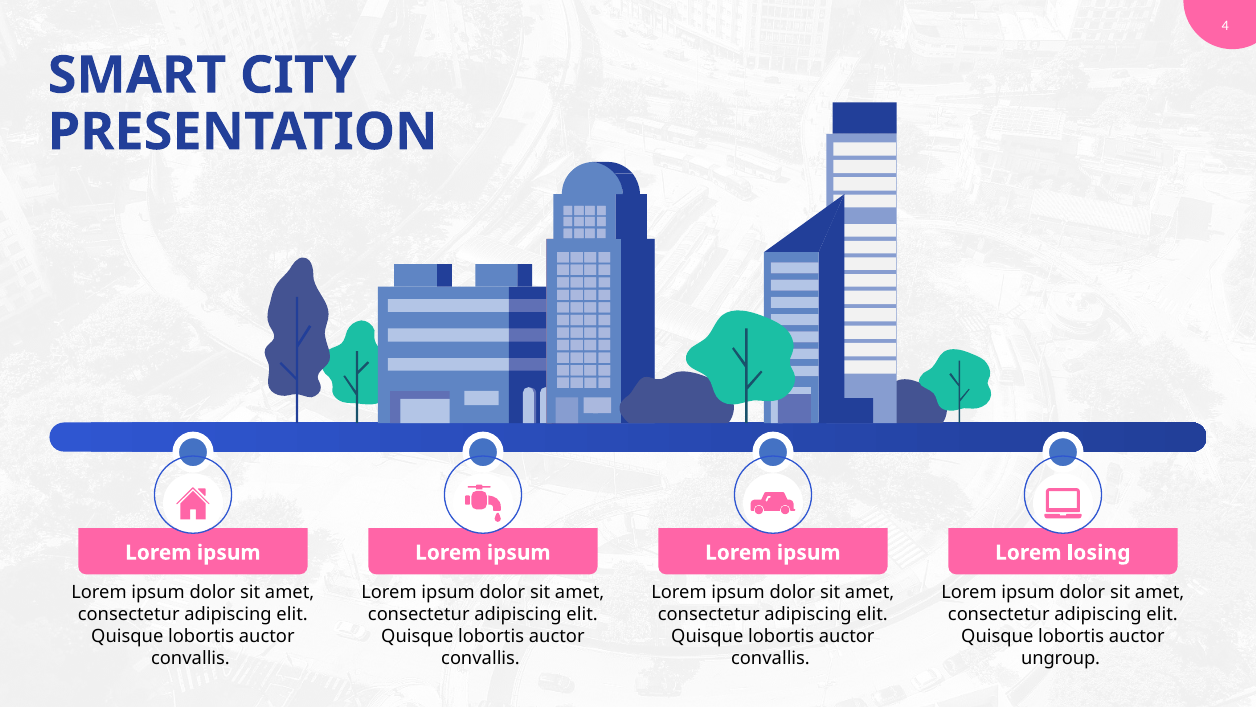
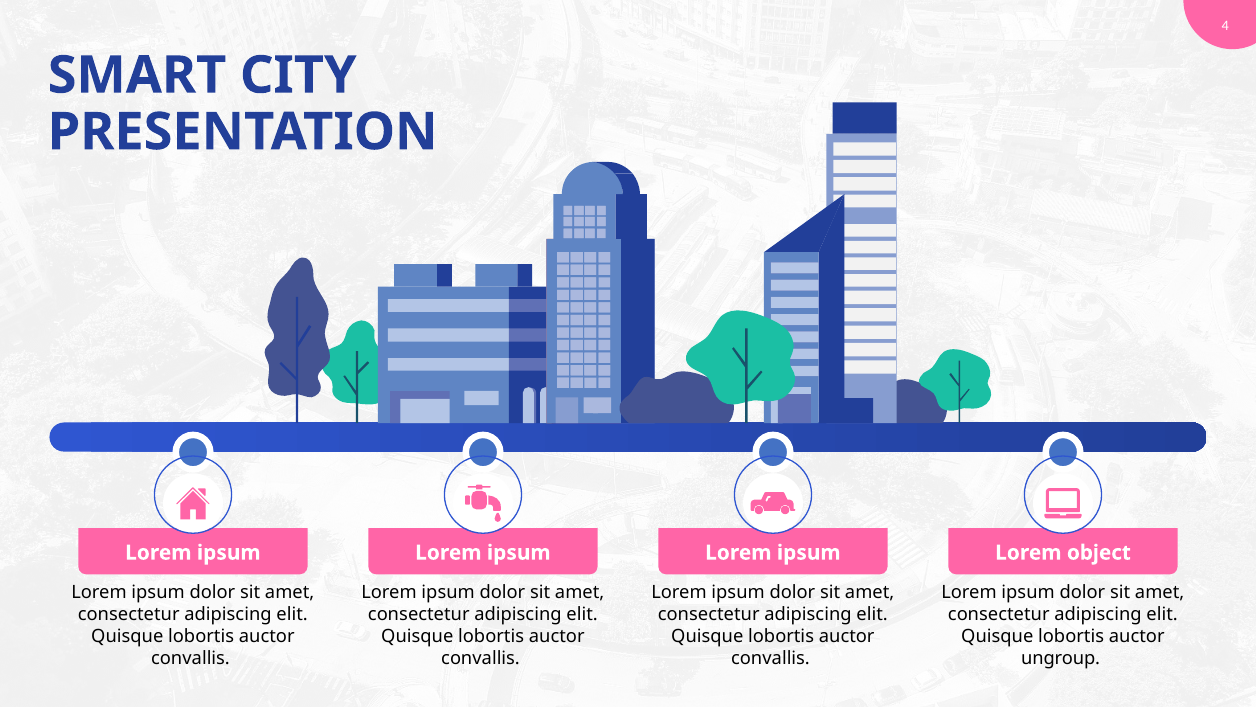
losing: losing -> object (1099, 552)
